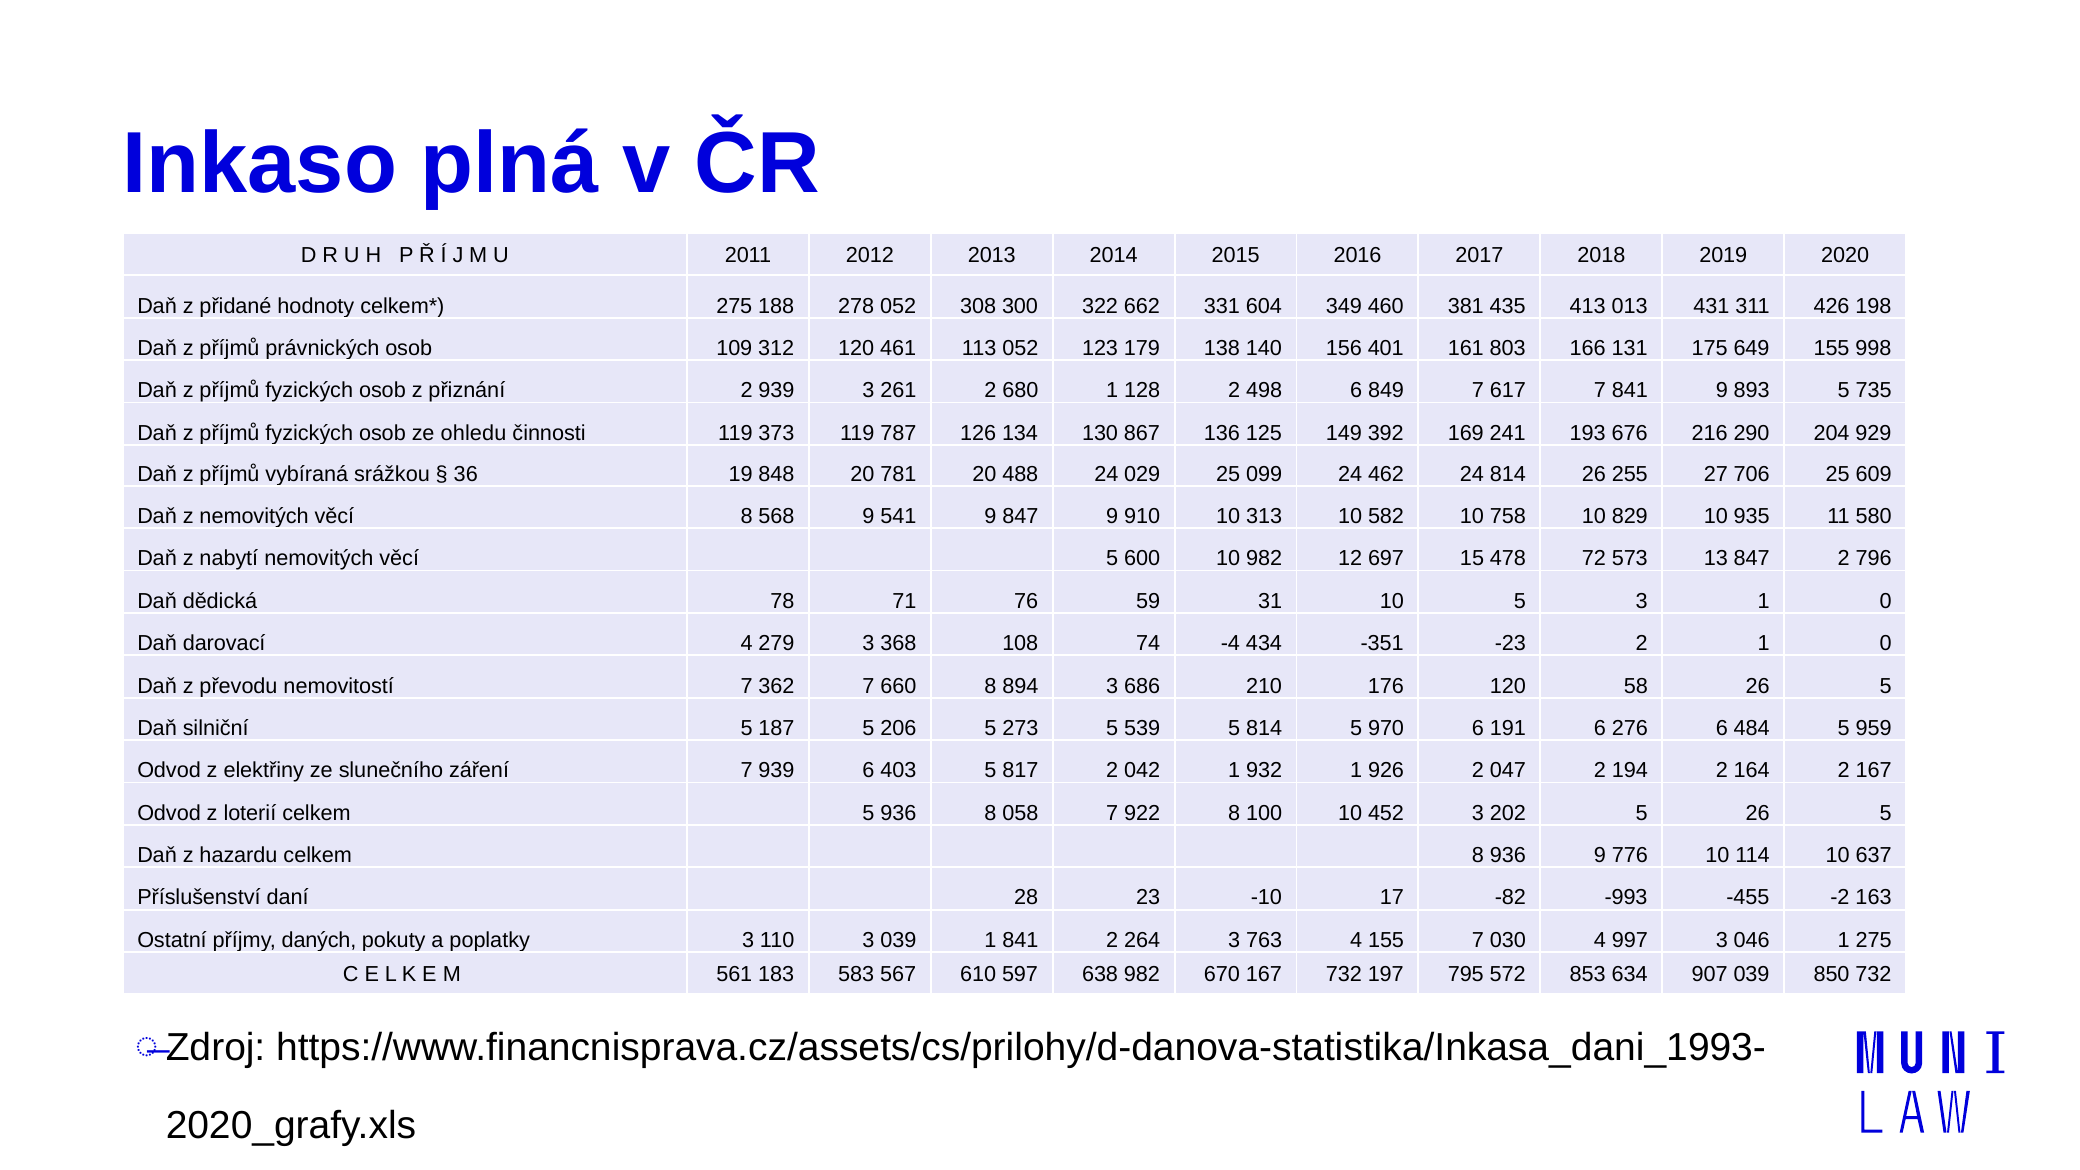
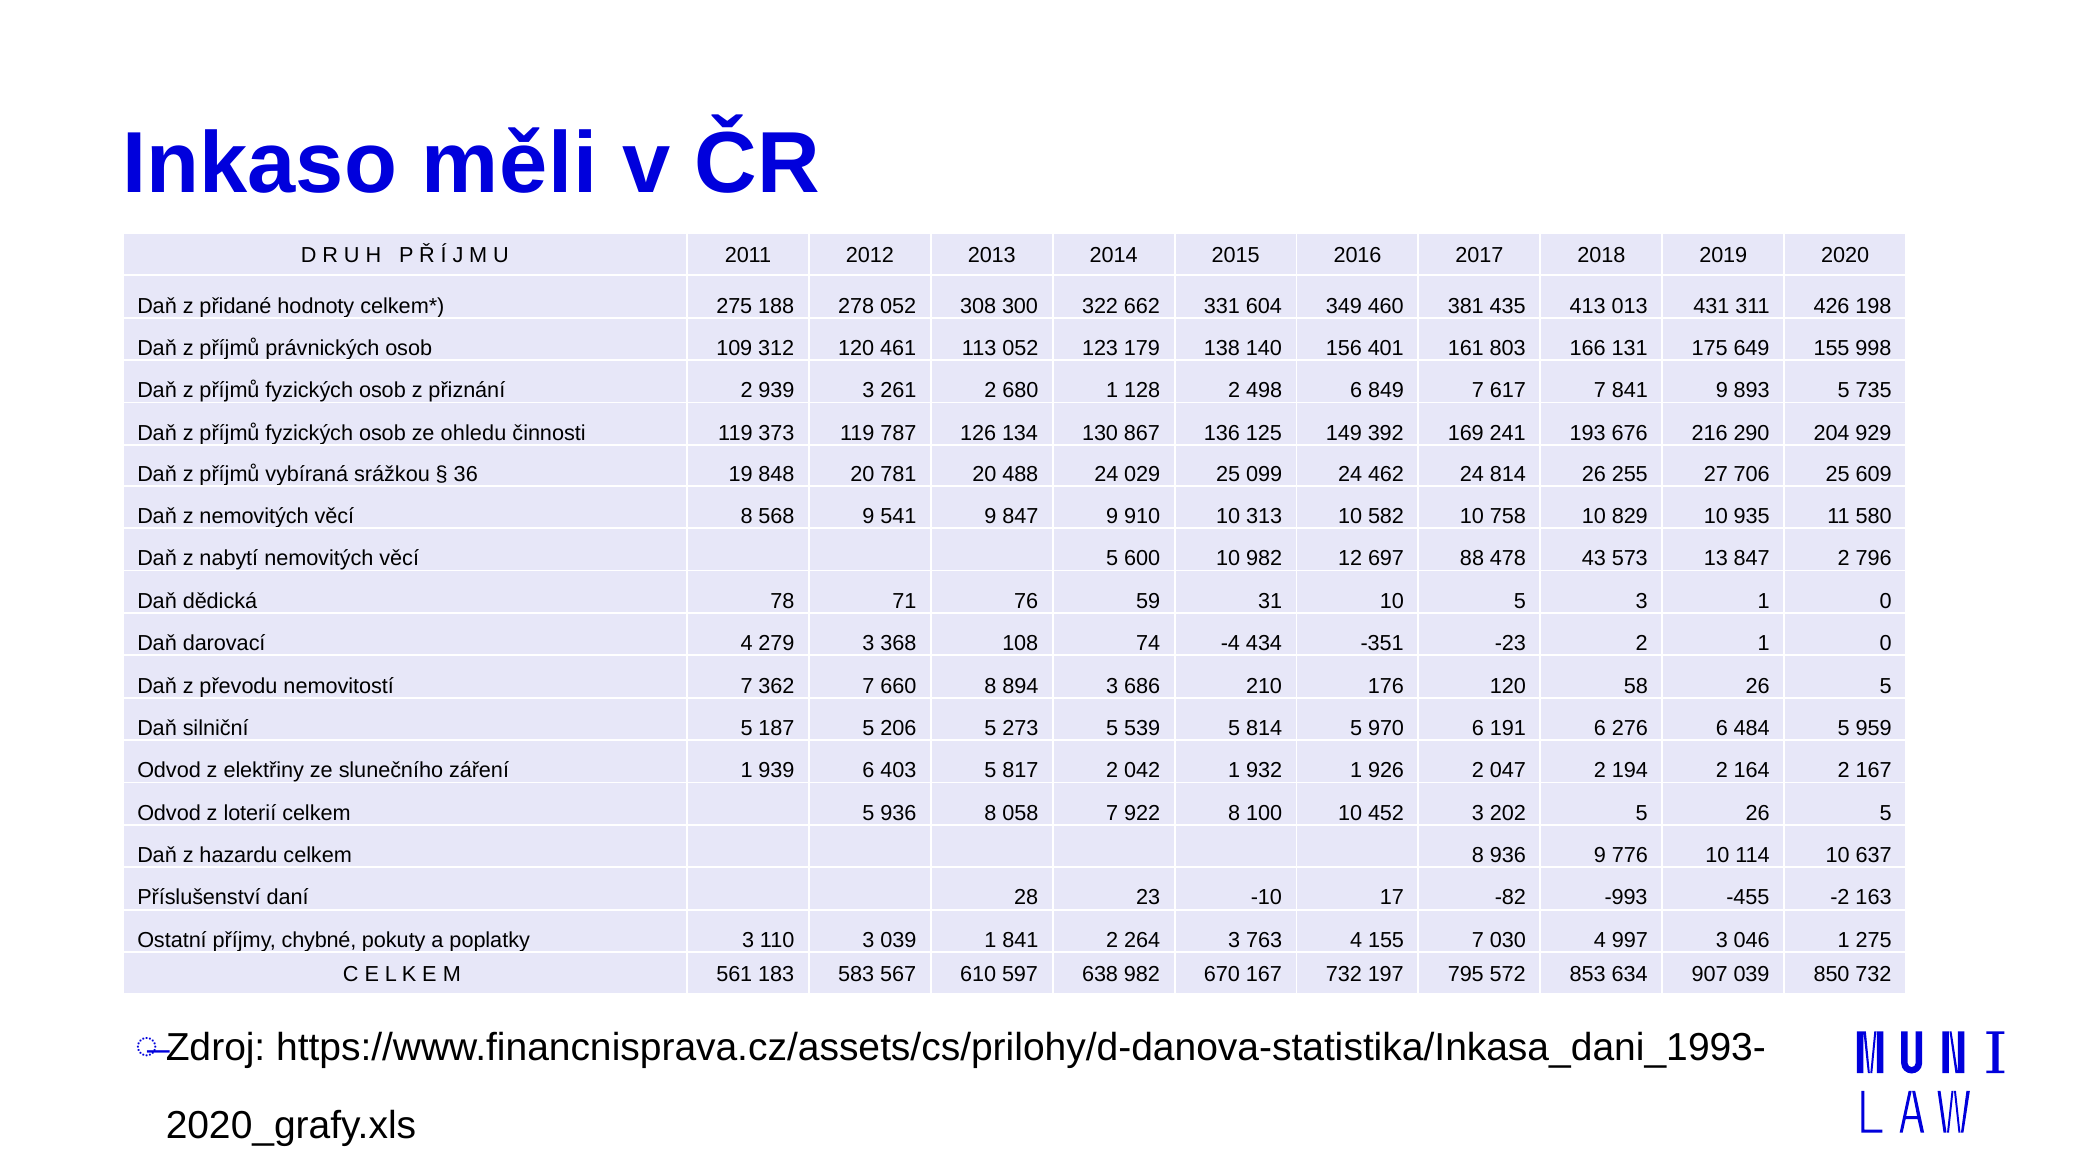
plná: plná -> měli (509, 164)
15: 15 -> 88 (1472, 559)
72: 72 -> 43 (1594, 559)
záření 7: 7 -> 1 (747, 771)
daných: daných -> chybné (319, 940)
